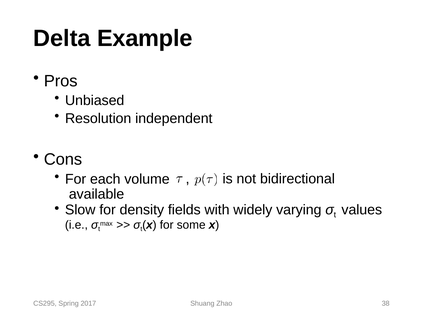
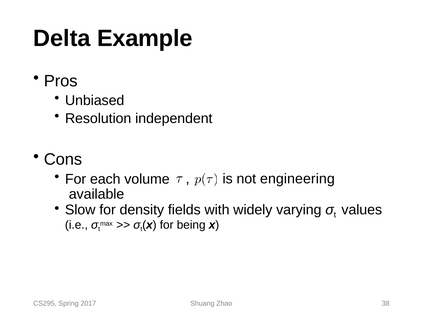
bidirectional: bidirectional -> engineering (297, 178)
some: some -> being (191, 224)
